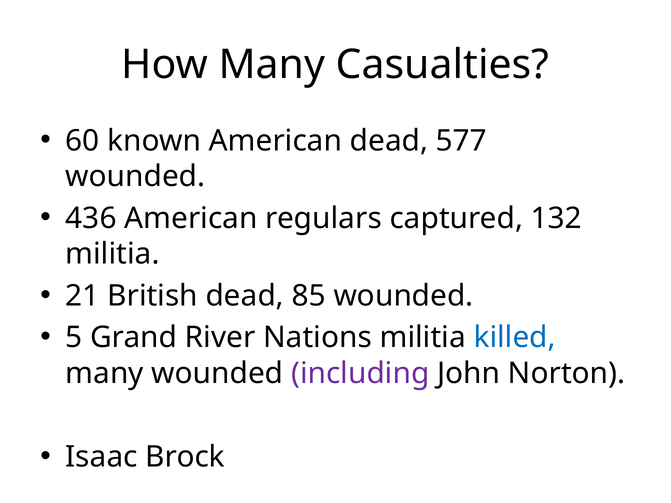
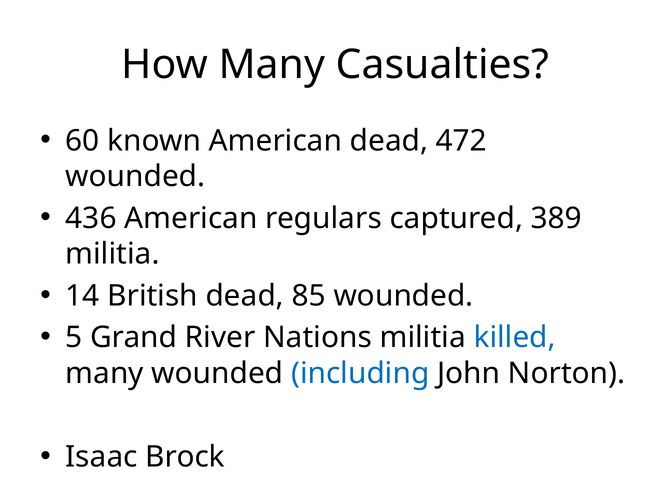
577: 577 -> 472 (461, 141)
132: 132 -> 389 (556, 218)
21: 21 -> 14 (82, 296)
including colour: purple -> blue (360, 373)
